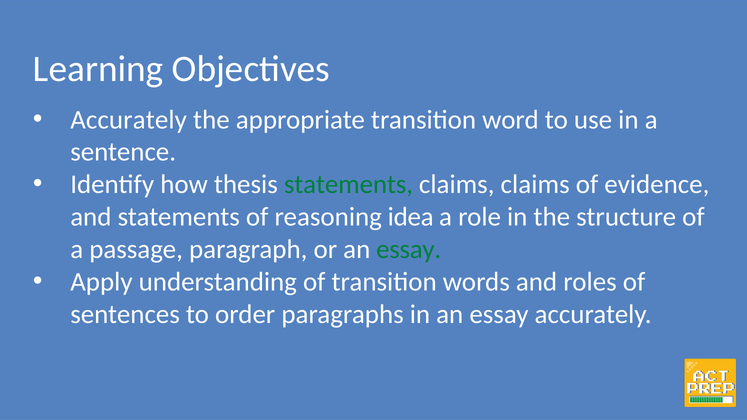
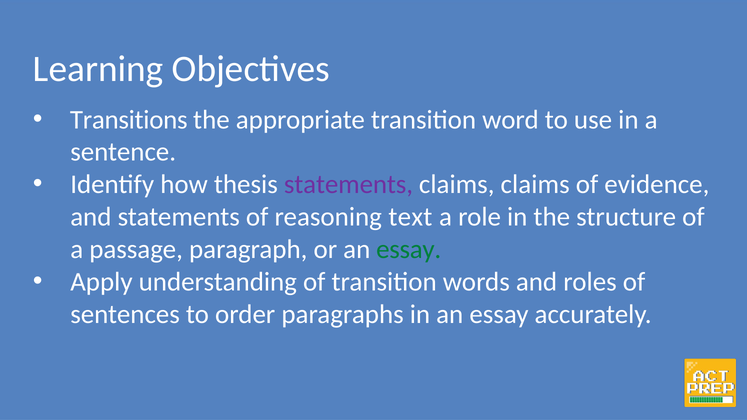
Accurately: Accurately -> Transitions (129, 120)
statements colour: green -> purple (348, 185)
idea: idea -> text (410, 217)
